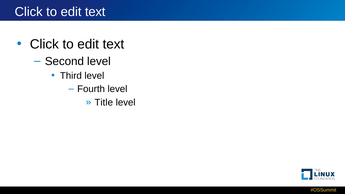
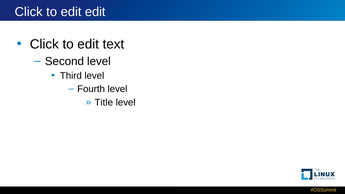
text: text -> edit (95, 12)
